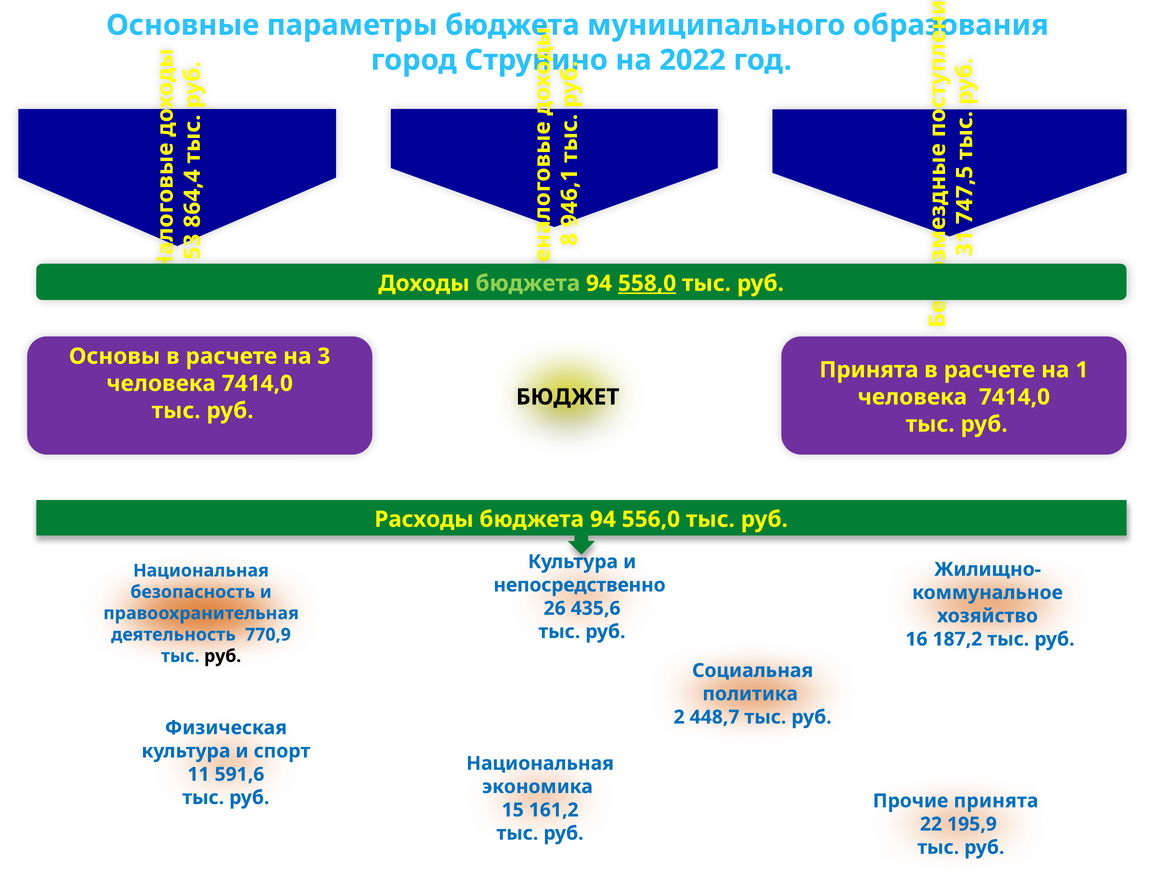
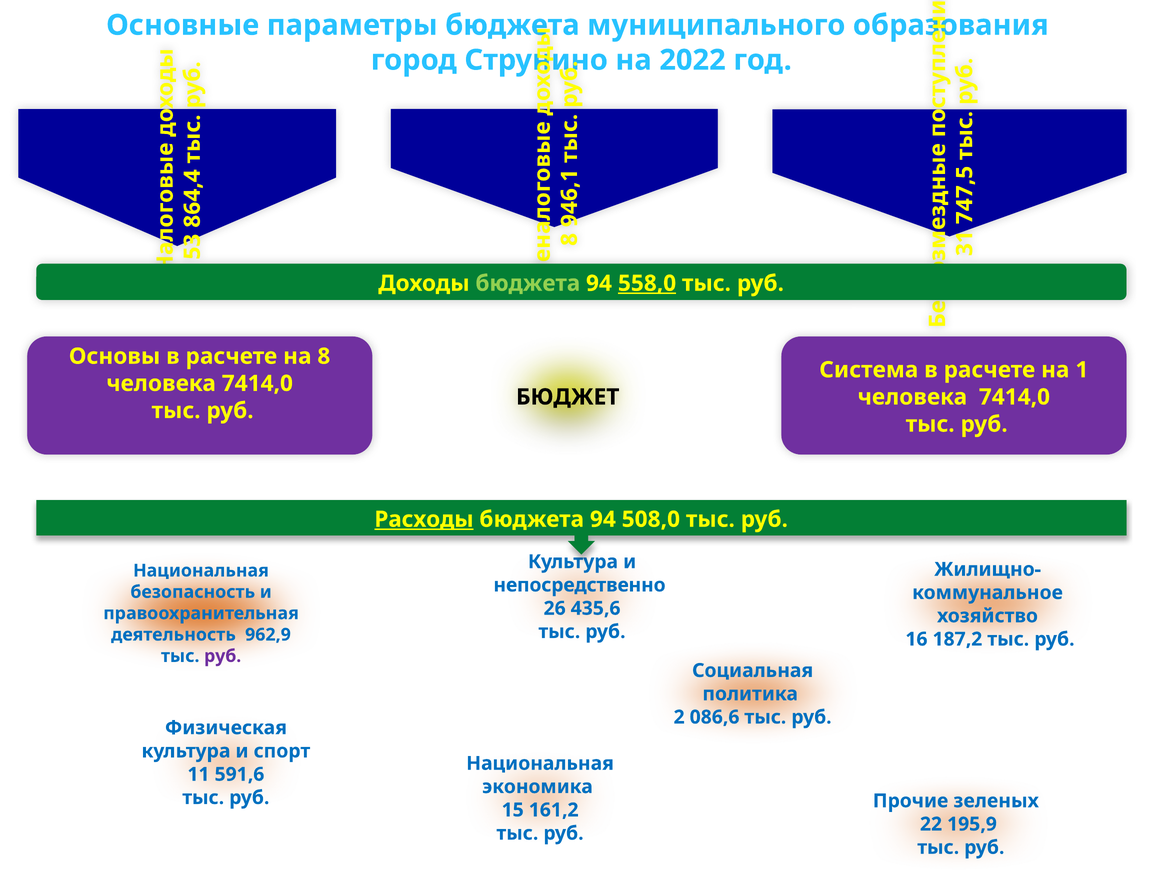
на 3: 3 -> 8 (324, 356)
Принята: Принята -> Система (869, 370)
Расходы underline: none -> present (424, 519)
556,0: 556,0 -> 508,0 (651, 519)
770,9: 770,9 -> 962,9 (268, 634)
руб colour: black -> purple (223, 655)
448,7: 448,7 -> 086,6 (715, 717)
Прочие принята: принята -> зеленых (996, 800)
